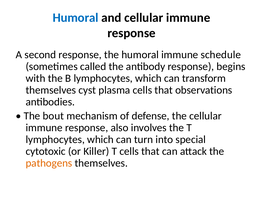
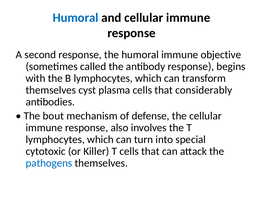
schedule: schedule -> objective (221, 55)
observations: observations -> considerably (204, 90)
pathogens colour: orange -> blue (49, 163)
